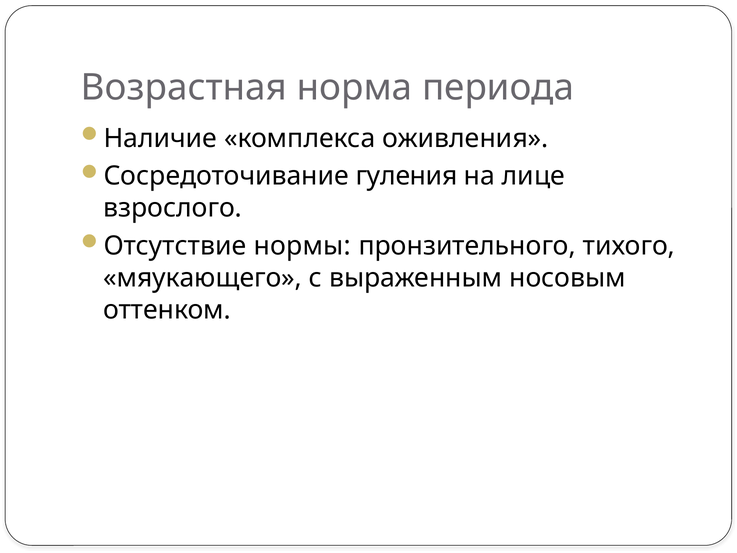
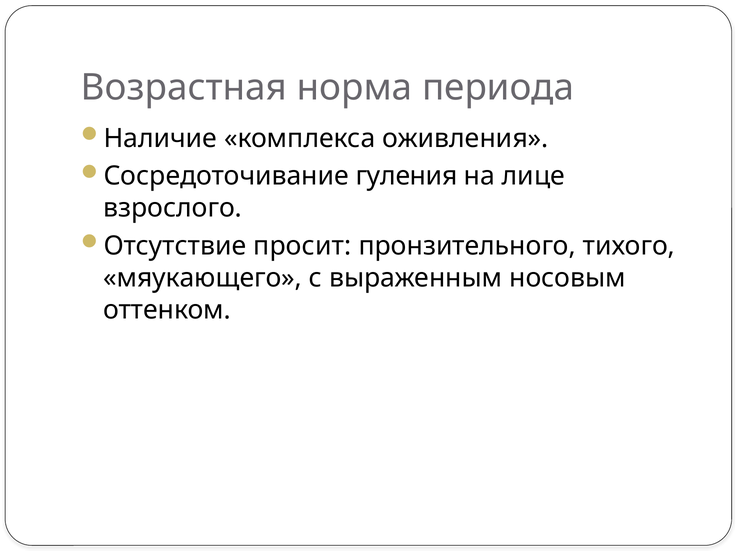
нормы: нормы -> просит (302, 246)
